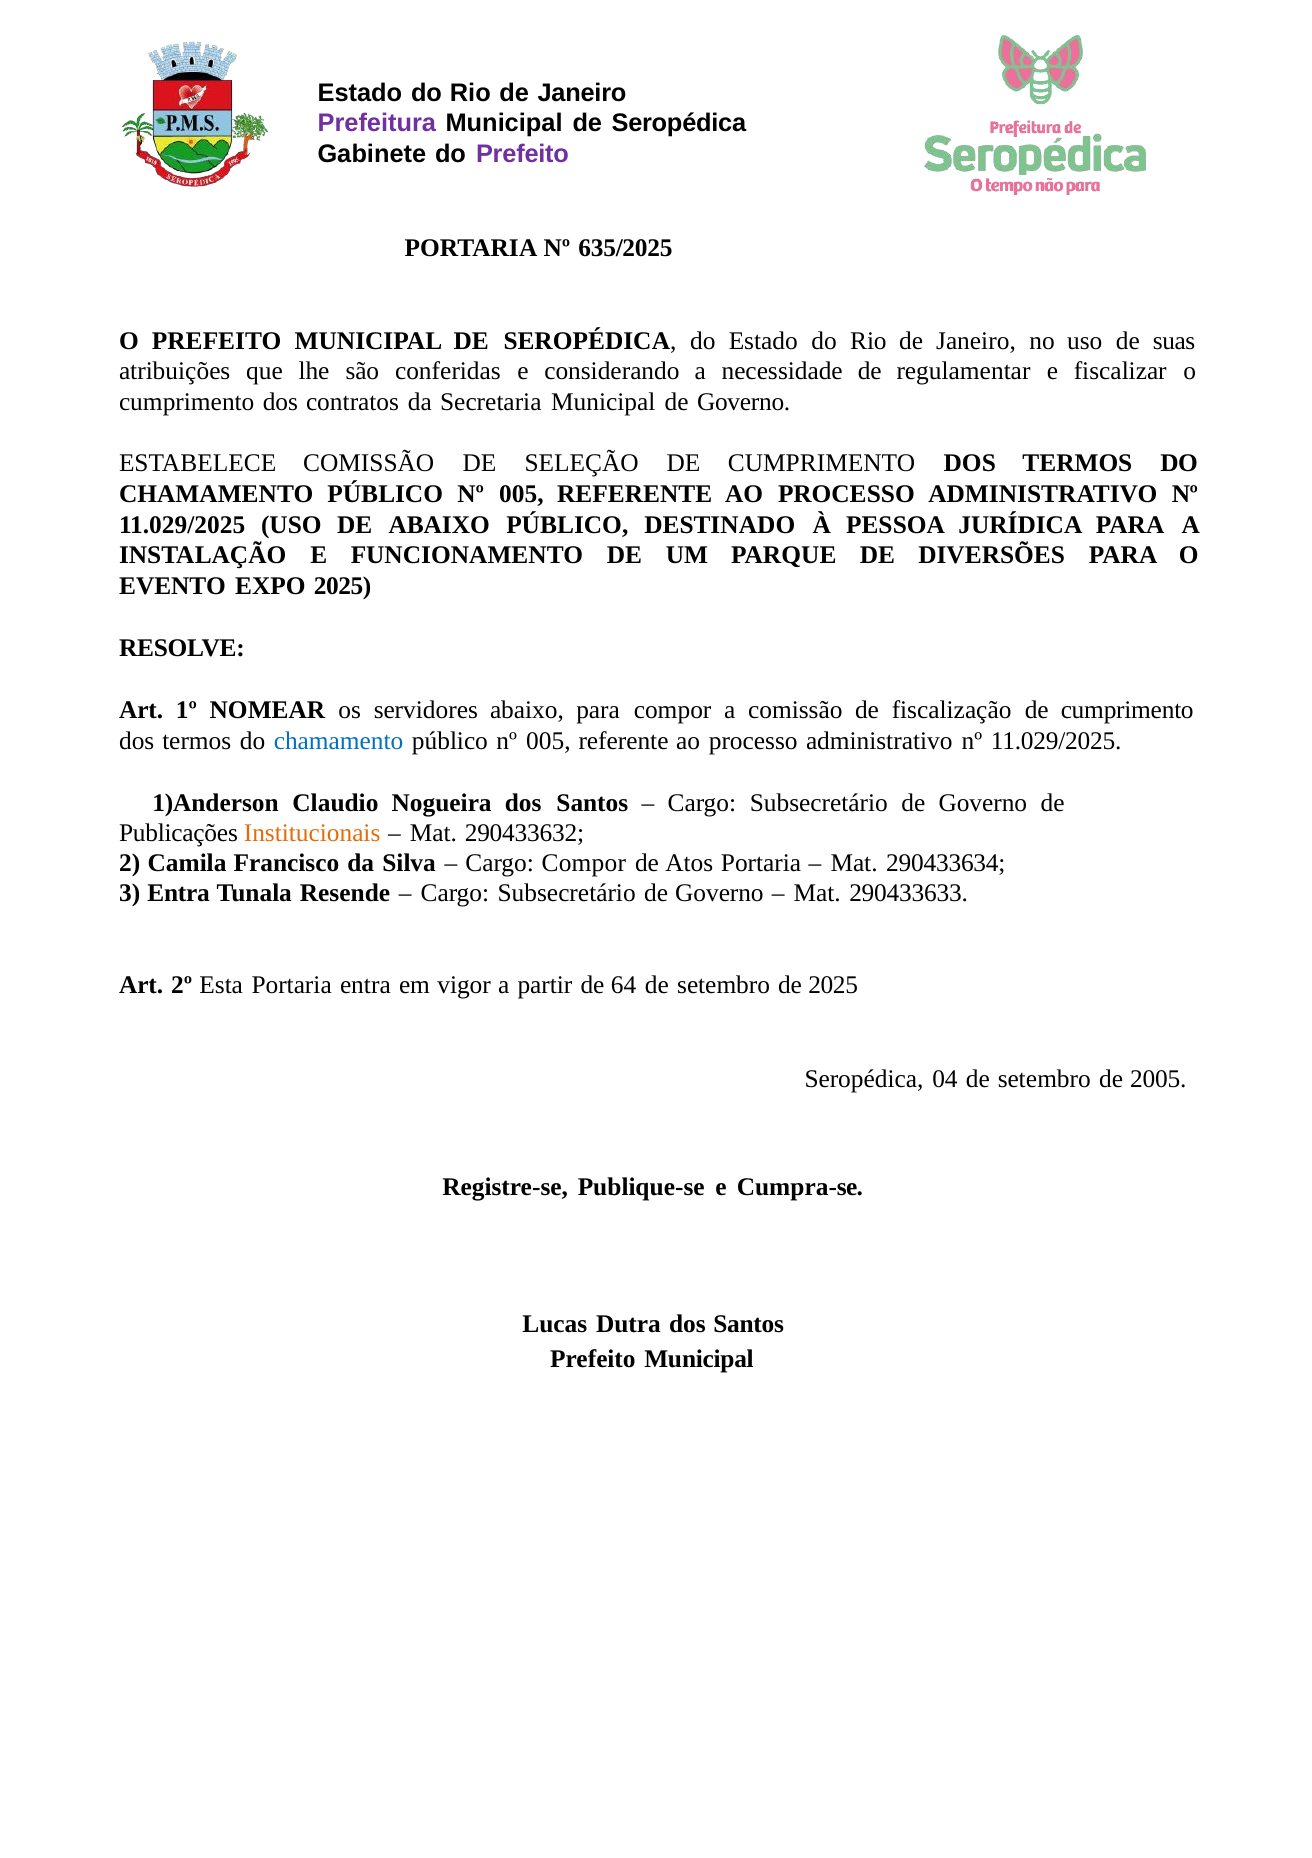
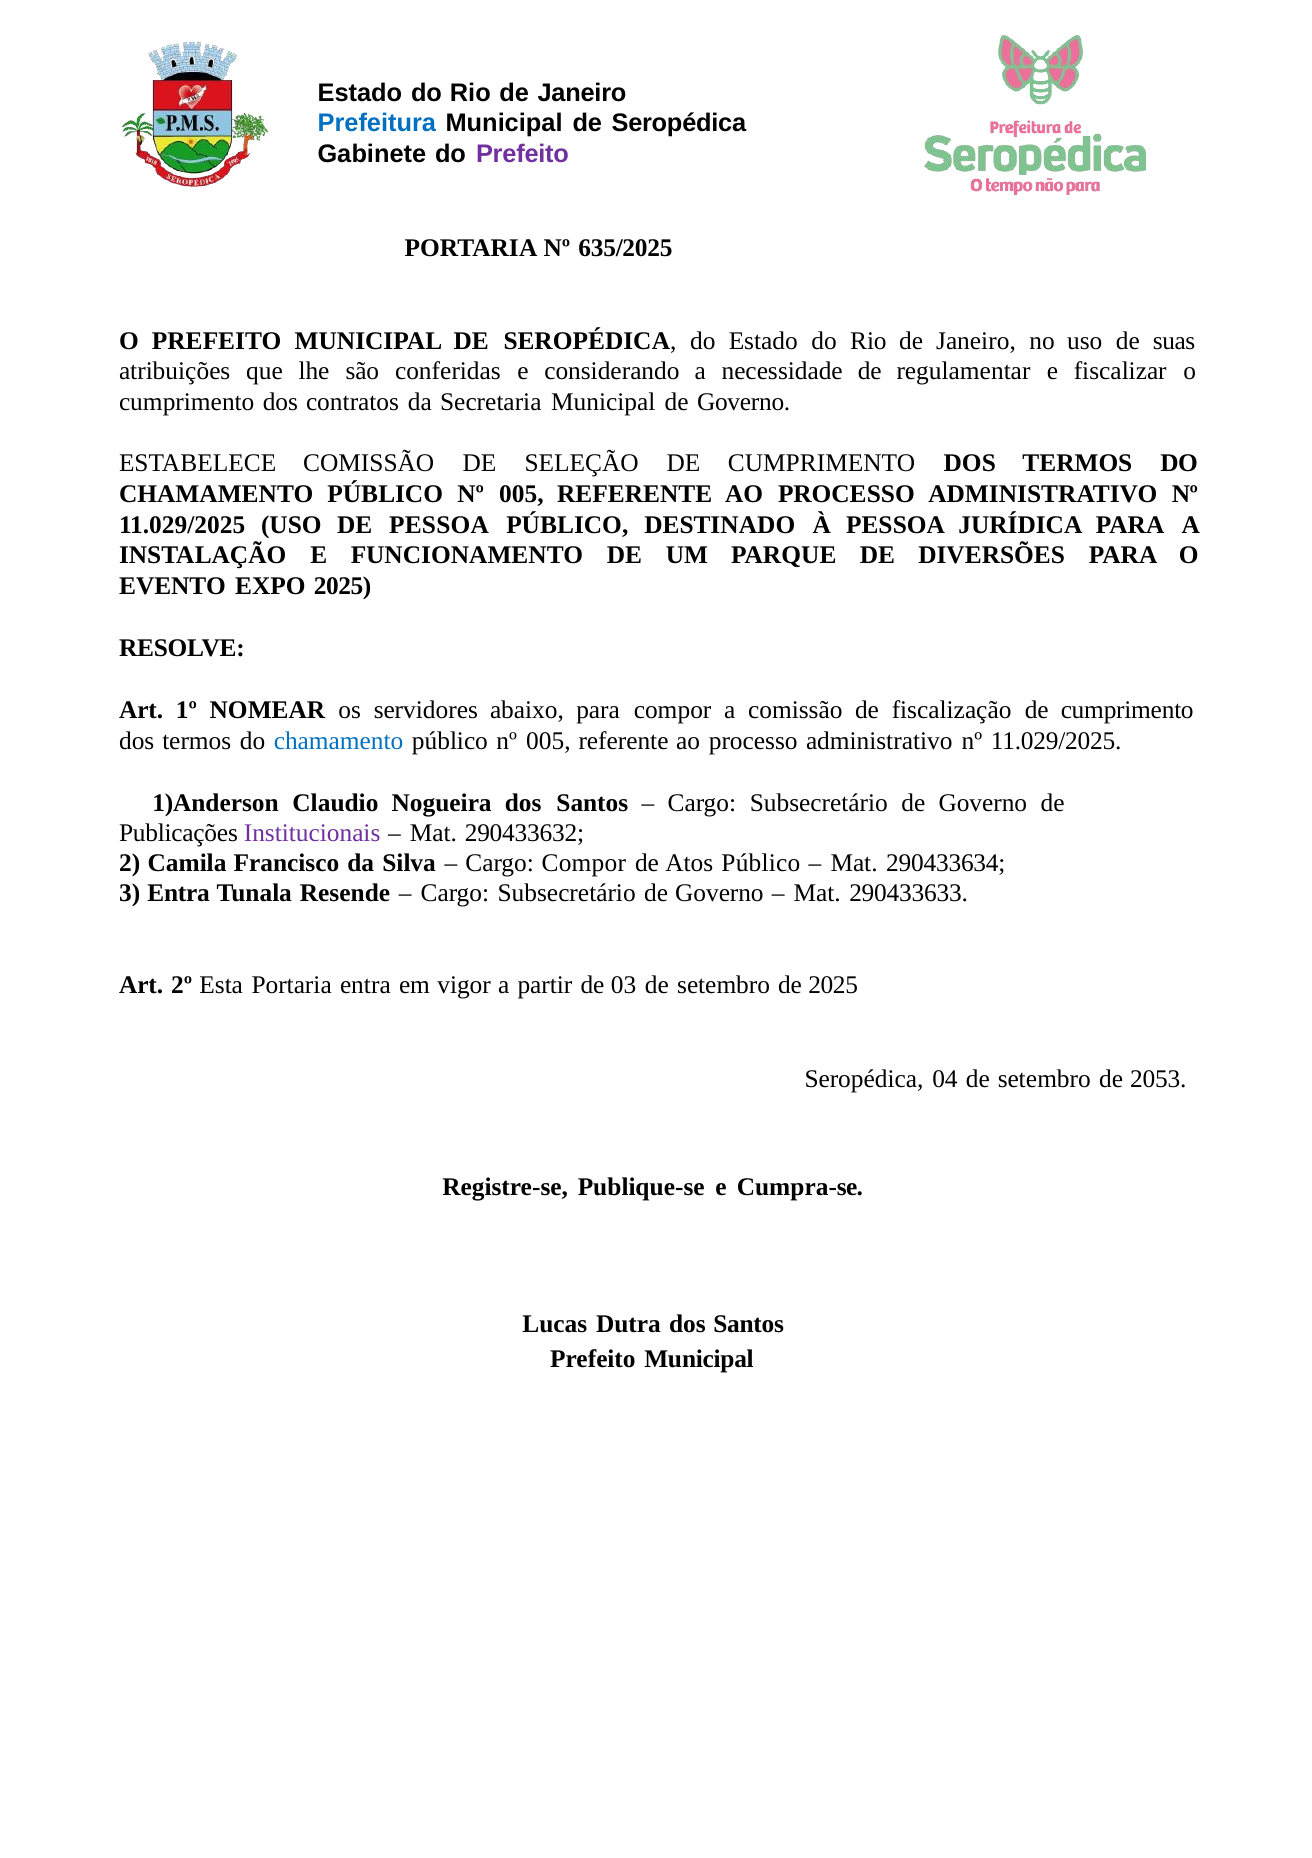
Prefeitura colour: purple -> blue (377, 124)
DE ABAIXO: ABAIXO -> PESSOA (439, 525)
Institucionais colour: orange -> purple (312, 833)
Atos Portaria: Portaria -> Público (761, 863)
64: 64 -> 03 (624, 985)
2005: 2005 -> 2053 (1158, 1079)
